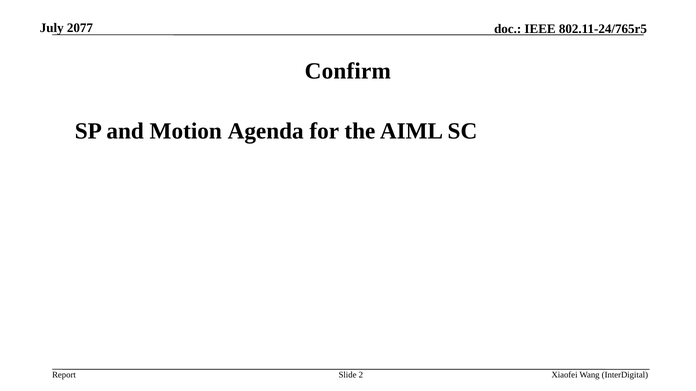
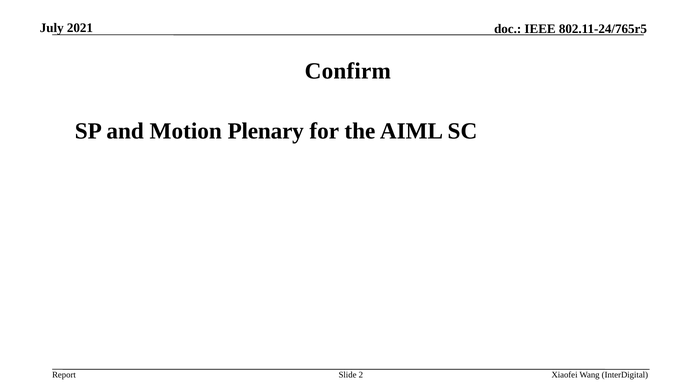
2077: 2077 -> 2021 (80, 28)
Agenda: Agenda -> Plenary (266, 131)
